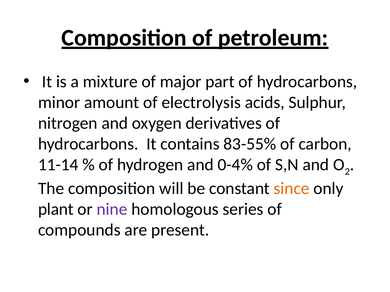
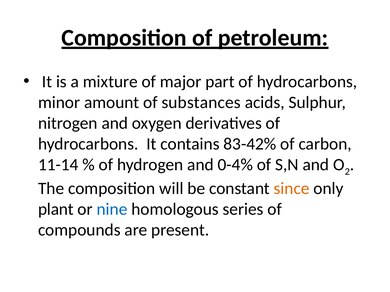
electrolysis: electrolysis -> substances (201, 103)
83-55%: 83-55% -> 83-42% (250, 144)
nine colour: purple -> blue (112, 210)
